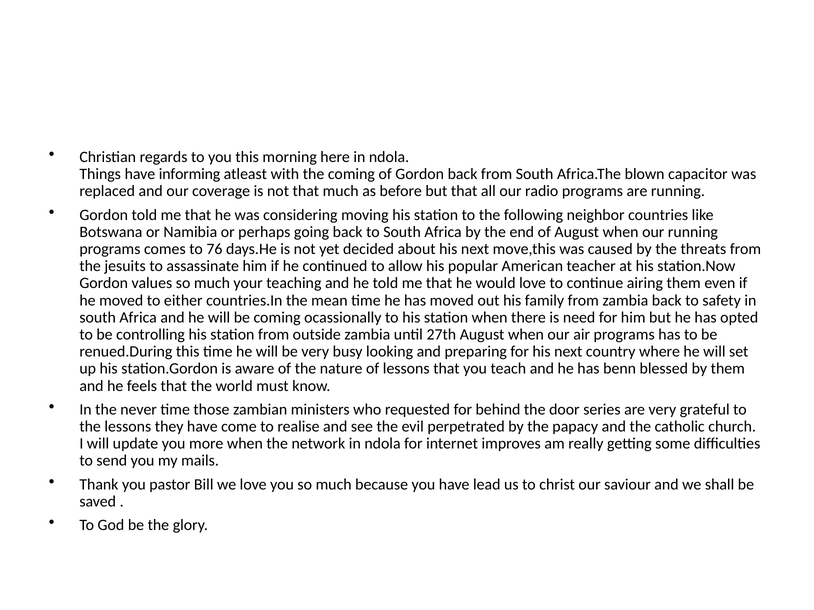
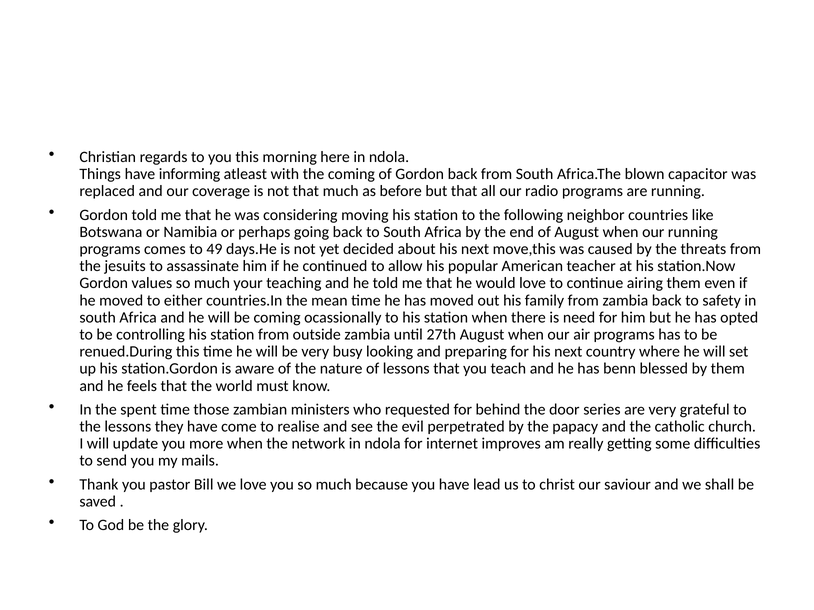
76: 76 -> 49 (214, 249)
never: never -> spent (139, 410)
